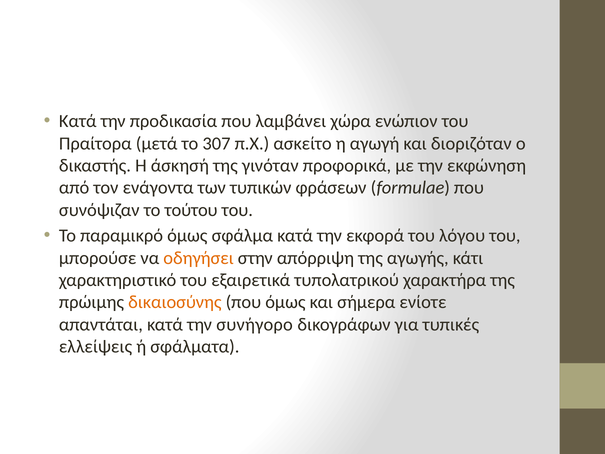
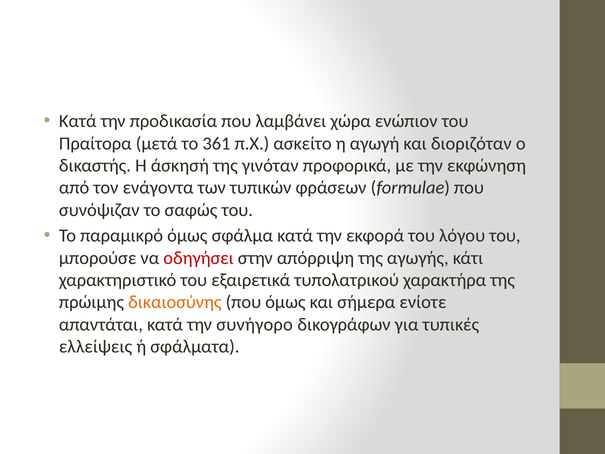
307: 307 -> 361 (217, 143)
τούτου: τούτου -> σαφώς (191, 210)
οδηγήσει colour: orange -> red (199, 258)
